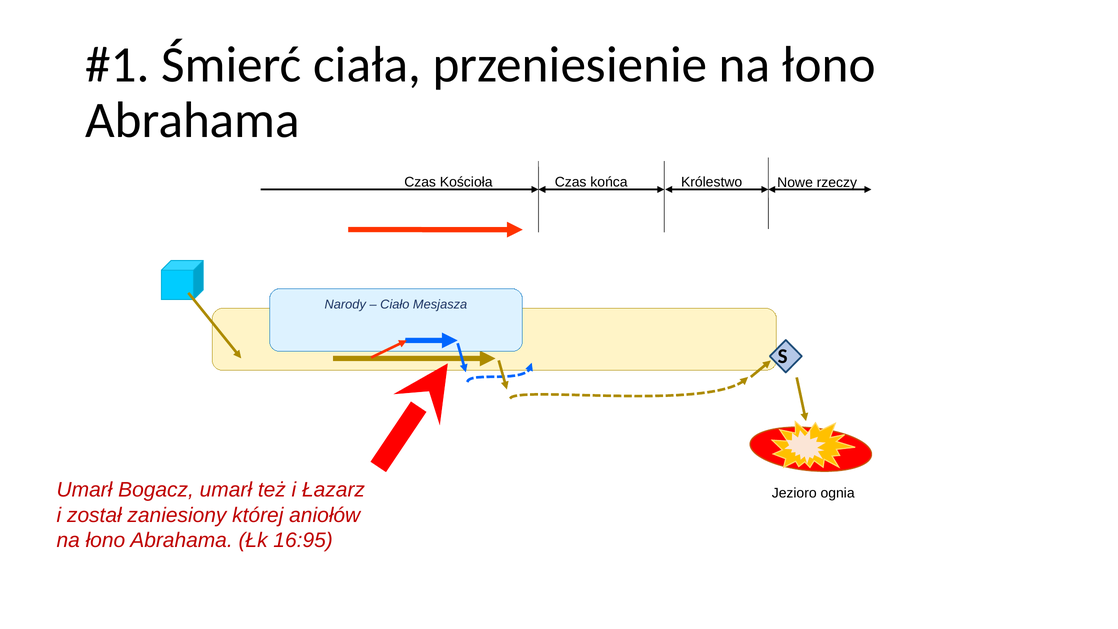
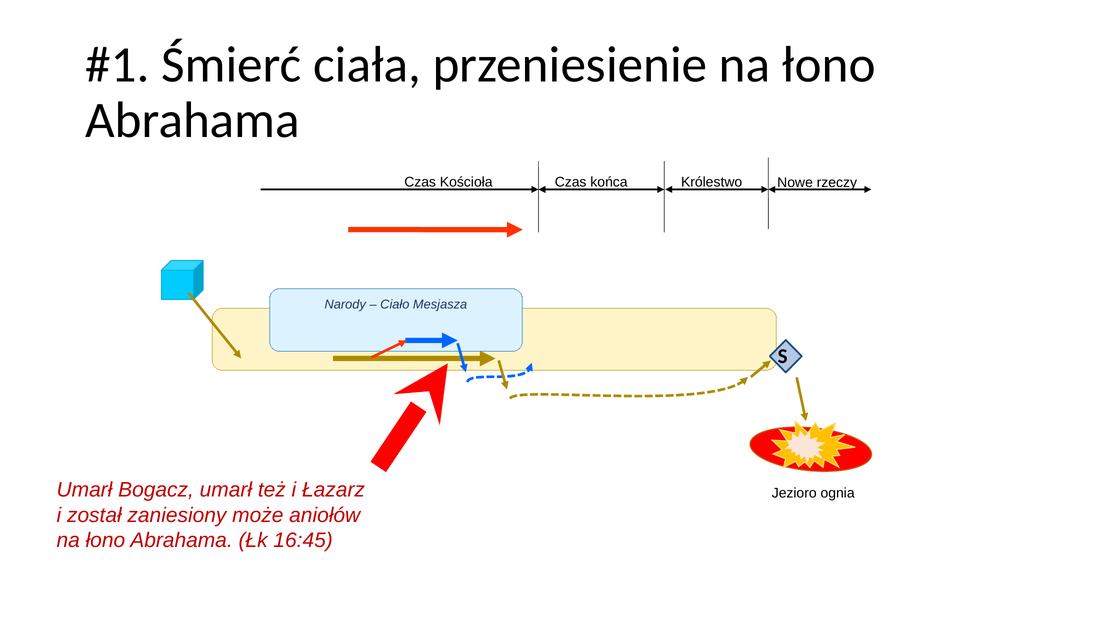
której: której -> może (258, 515)
16:95: 16:95 -> 16:45 (303, 540)
